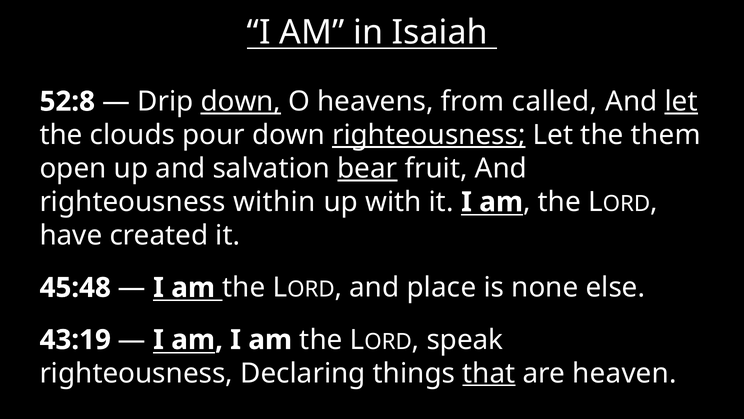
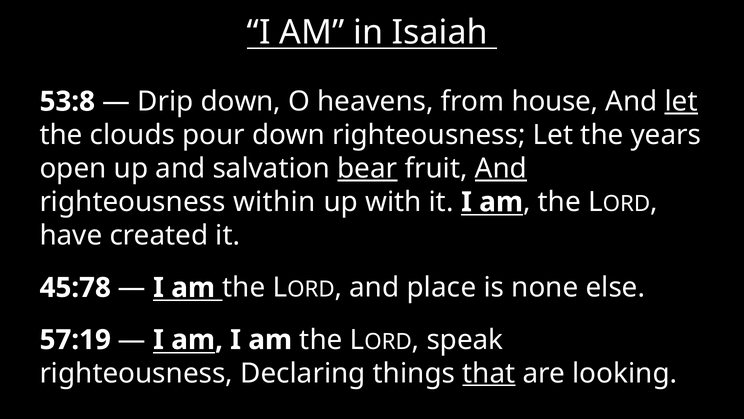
52:8: 52:8 -> 53:8 (67, 101)
down underline: present -> none (241, 101)
called: called -> house (555, 101)
righteousness underline: present -> none (429, 135)
them: them -> years (666, 135)
And underline: none -> present (501, 168)
45:48: 45:48 -> 45:78 (75, 287)
43:19: 43:19 -> 57:19 (75, 339)
heaven: heaven -> looking (625, 373)
